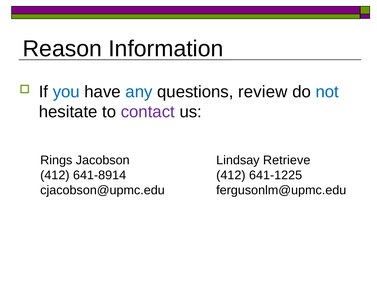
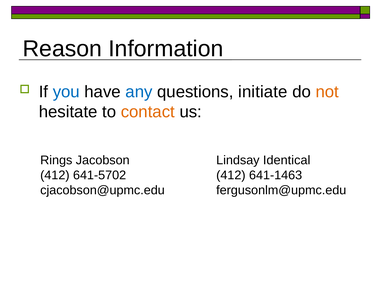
review: review -> initiate (263, 92)
not colour: blue -> orange (327, 92)
contact colour: purple -> orange (148, 112)
Retrieve: Retrieve -> Identical (287, 160)
641-8914: 641-8914 -> 641-5702 (100, 175)
641-1225: 641-1225 -> 641-1463 (276, 175)
